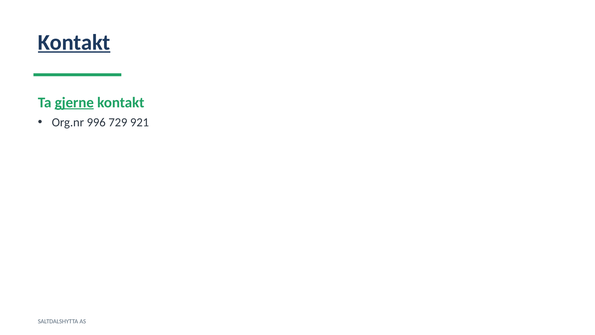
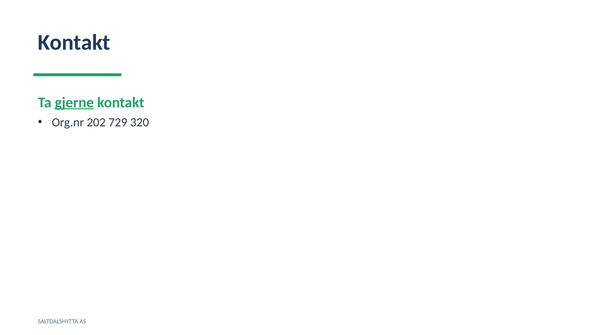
Kontakt underline: present -> none (74, 42)
996: 996 -> 202 (96, 122)
921: 921 -> 320 (140, 122)
